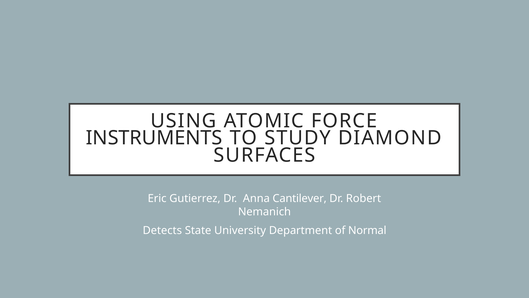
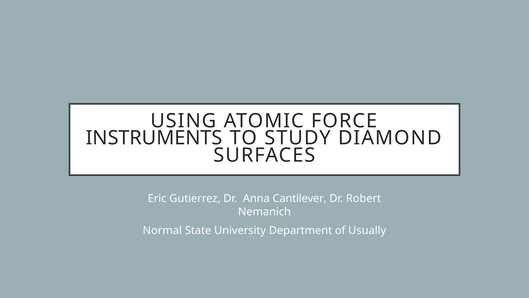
Detects: Detects -> Normal (162, 230)
Normal: Normal -> Usually (367, 230)
